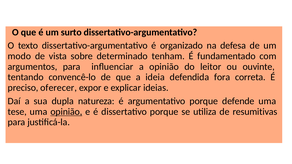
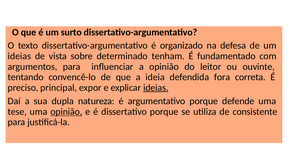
modo: modo -> ideias (19, 56)
oferecer: oferecer -> principal (59, 88)
ideias underline: none -> present (156, 88)
resumitivas: resumitivas -> consistente (255, 112)
